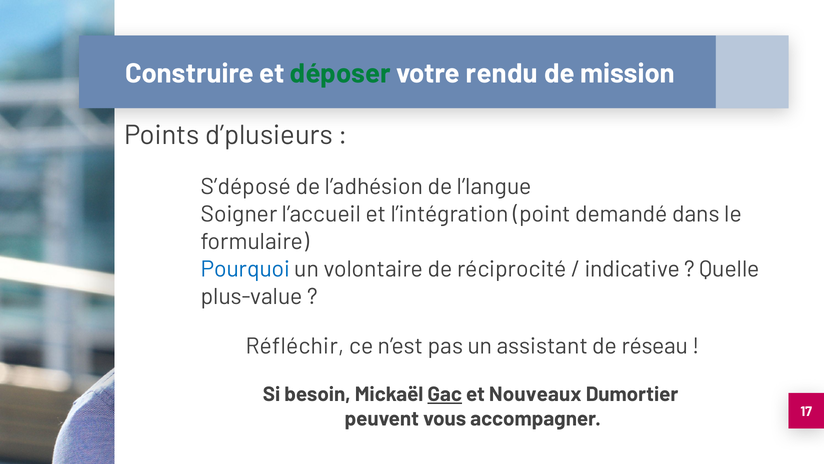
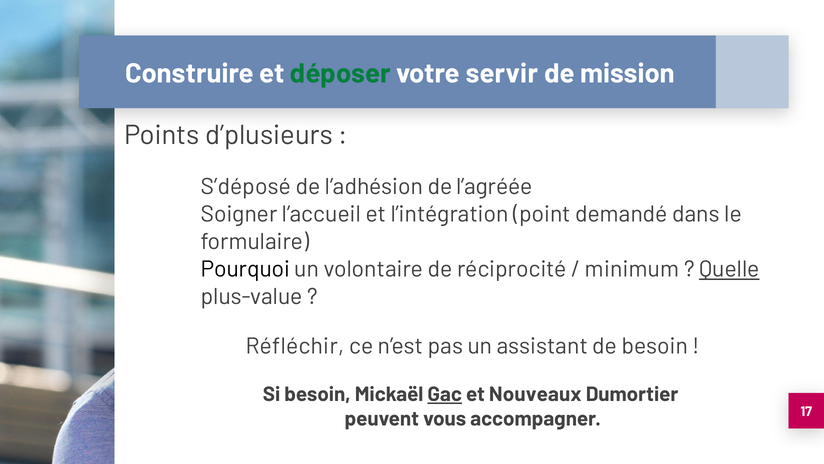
rendu: rendu -> servir (502, 74)
l’langue: l’langue -> l’agréée (494, 187)
Pourquoi colour: blue -> black (245, 269)
indicative: indicative -> minimum (632, 269)
Quelle underline: none -> present (729, 269)
de réseau: réseau -> besoin (655, 346)
